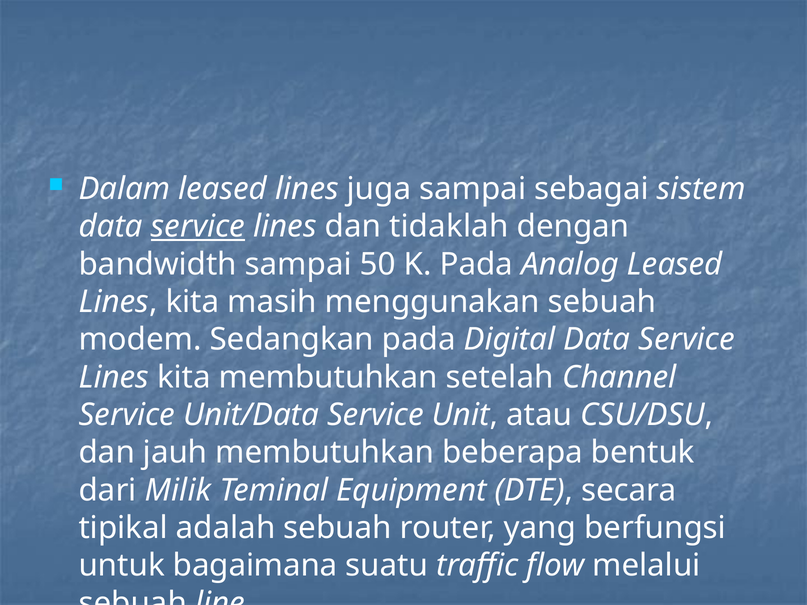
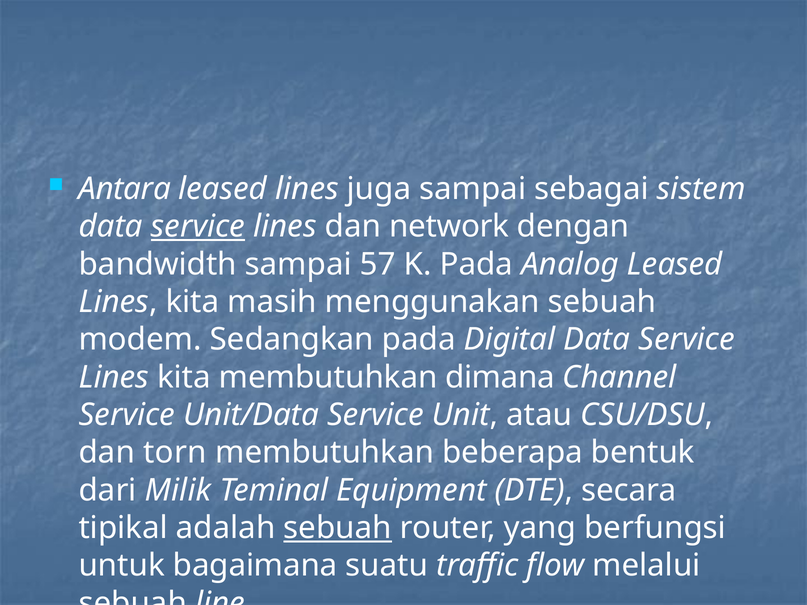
Dalam: Dalam -> Antara (125, 189)
tidaklah: tidaklah -> network (449, 227)
50: 50 -> 57 (378, 264)
setelah: setelah -> dimana (500, 377)
jauh: jauh -> torn (175, 453)
sebuah underline: none -> present (338, 528)
